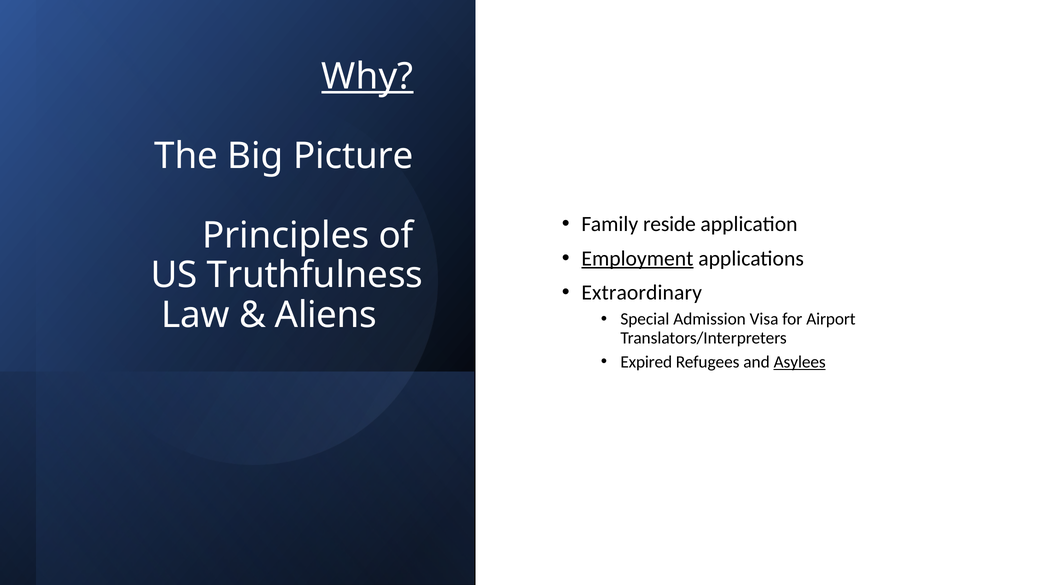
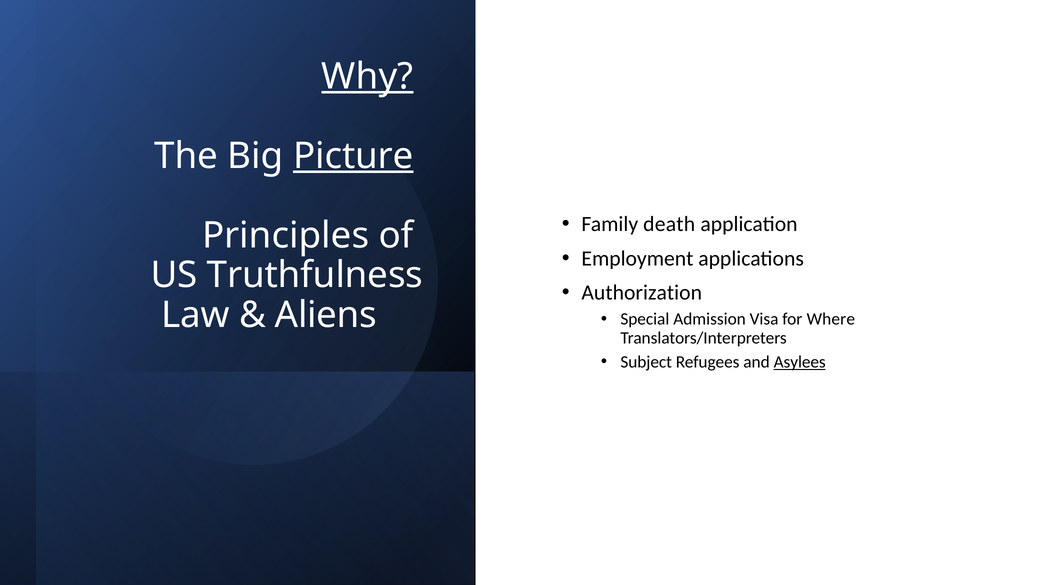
Picture underline: none -> present (353, 156)
reside: reside -> death (669, 224)
Employment underline: present -> none (637, 258)
Extraordinary: Extraordinary -> Authorization (642, 292)
Airport: Airport -> Where (831, 319)
Expired: Expired -> Subject (646, 362)
